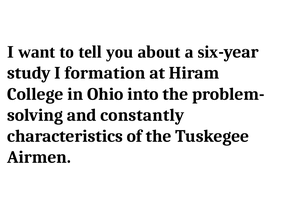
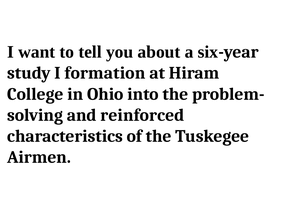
constantly: constantly -> reinforced (142, 115)
